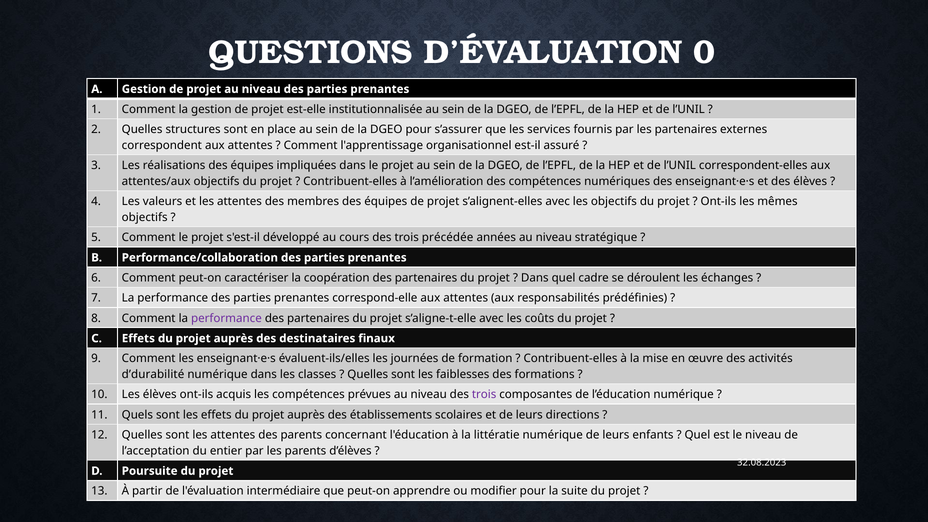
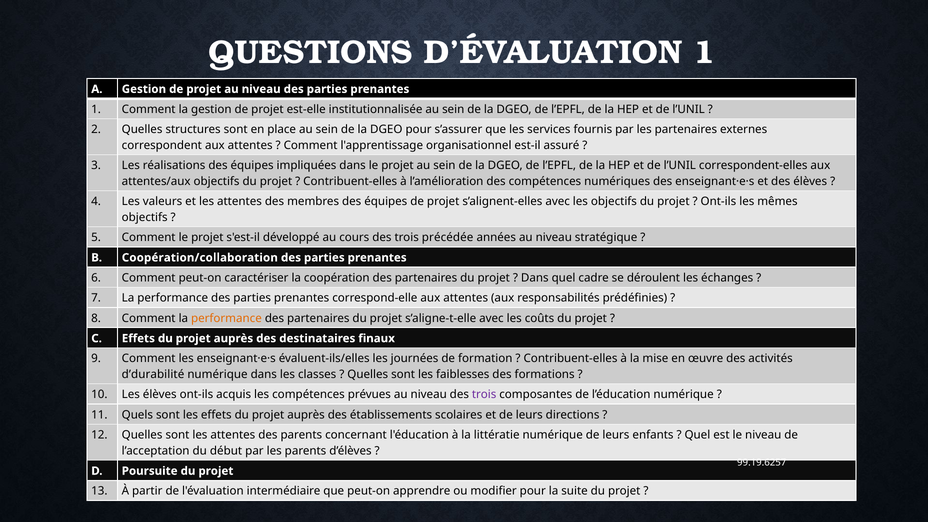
D’ÉVALUATION 0: 0 -> 1 (704, 53)
Performance/collaboration: Performance/collaboration -> Coopération/collaboration (200, 258)
performance colour: purple -> orange (226, 318)
entier: entier -> début (226, 451)
32.08.2023: 32.08.2023 -> 99.19.6257 (762, 462)
